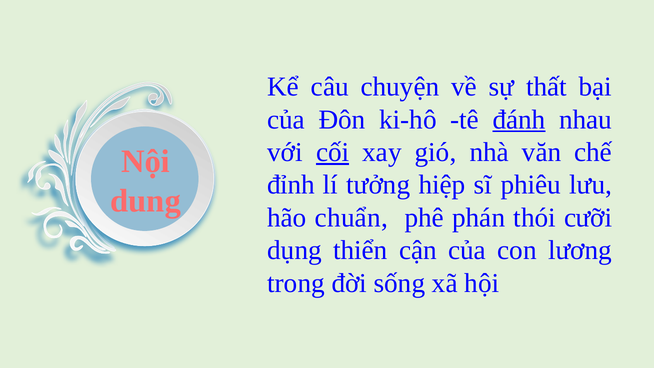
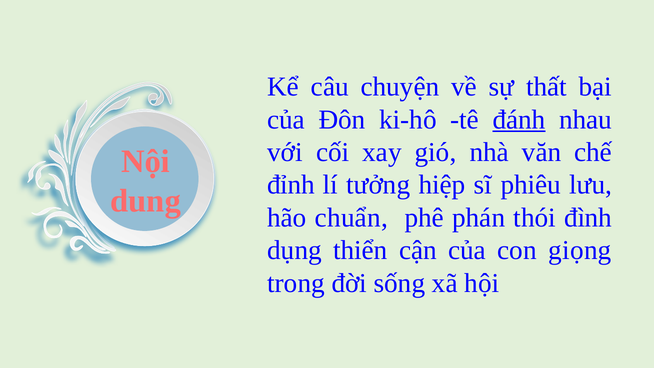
cối underline: present -> none (333, 152)
cưỡi: cưỡi -> đình (588, 218)
lương: lương -> giọng (580, 250)
